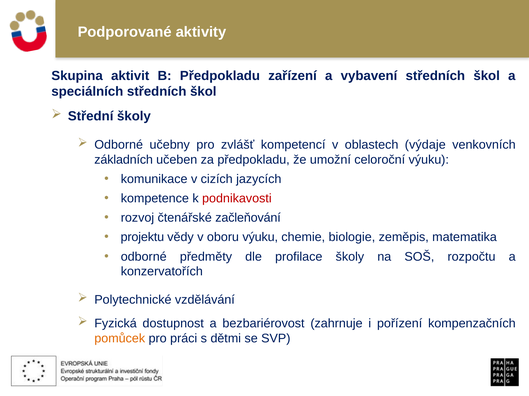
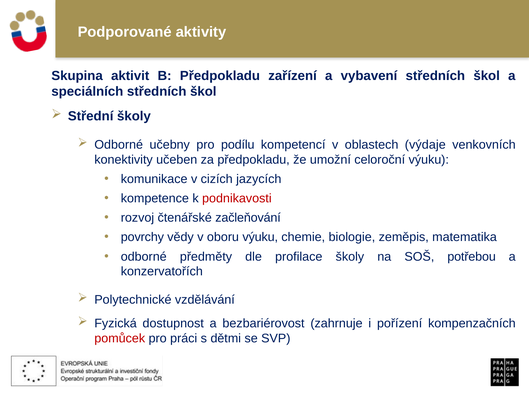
zvlášť: zvlášť -> podílu (238, 145)
základních: základních -> konektivity (124, 160)
projektu: projektu -> povrchy (142, 238)
rozpočtu: rozpočtu -> potřebou (472, 257)
pomůcek colour: orange -> red (120, 339)
